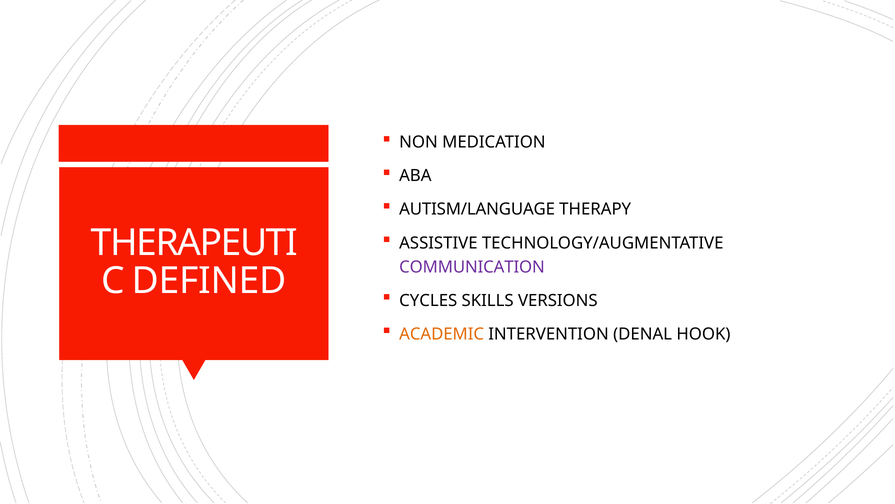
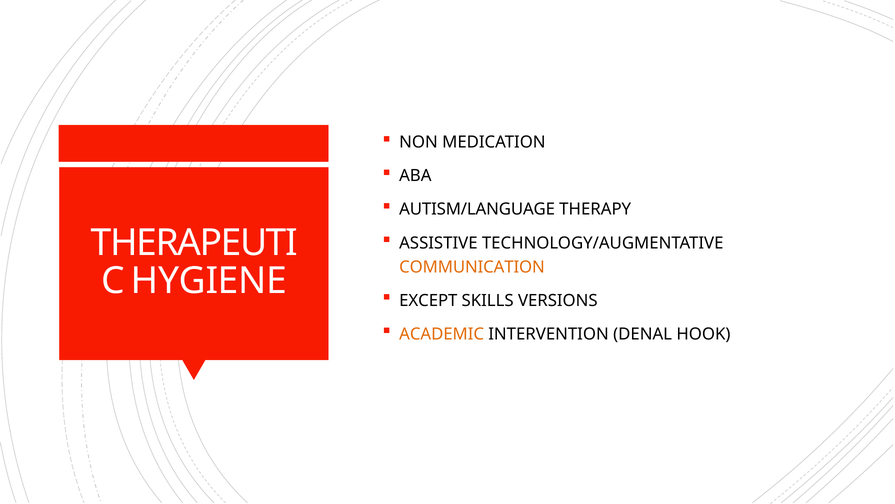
COMMUNICATION colour: purple -> orange (472, 267)
DEFINED: DEFINED -> HYGIENE (209, 281)
CYCLES: CYCLES -> EXCEPT (428, 300)
